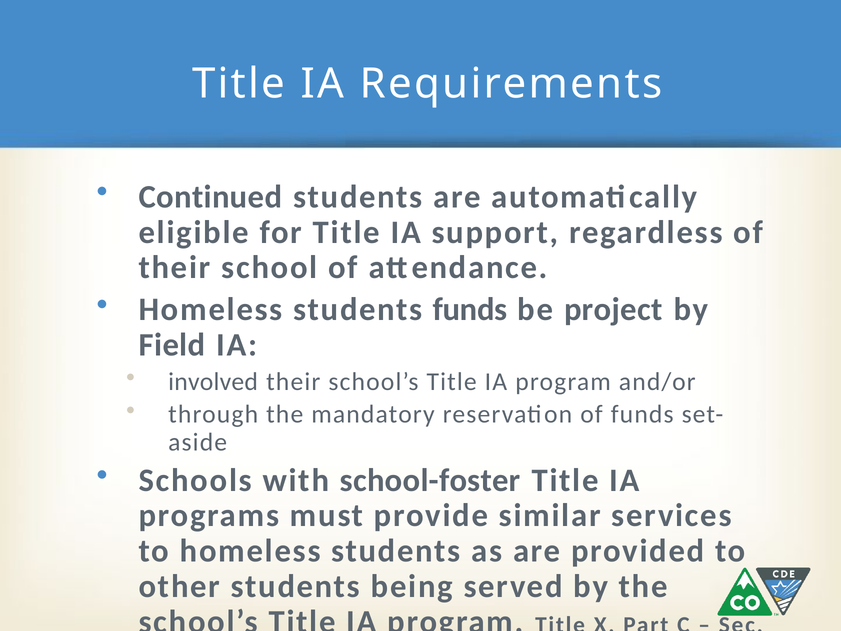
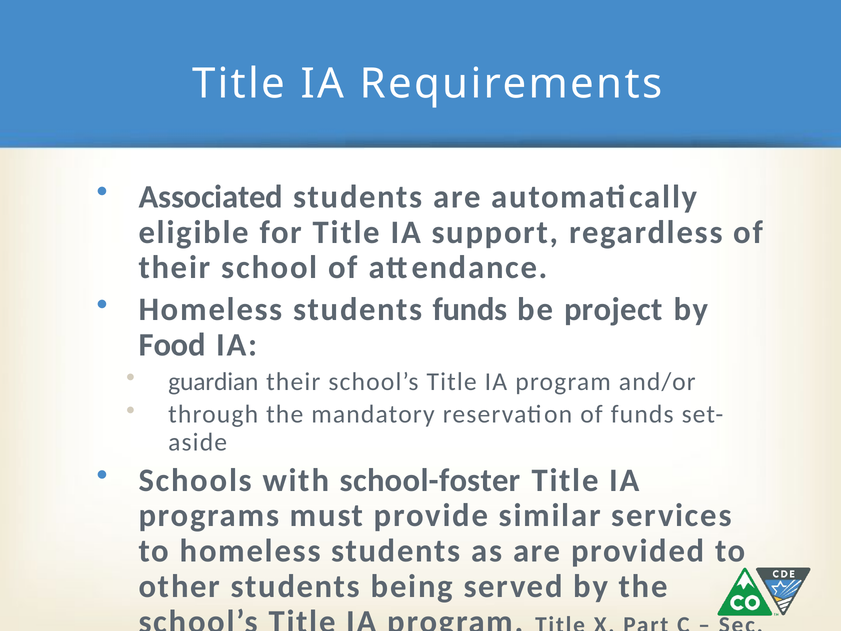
Continued: Continued -> Associated (211, 197)
Field: Field -> Food (172, 345)
involved: involved -> guardian (213, 381)
